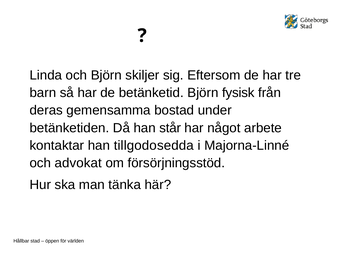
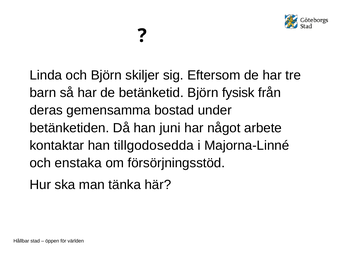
står: står -> juni (170, 128)
advokat: advokat -> enstaka (78, 163)
